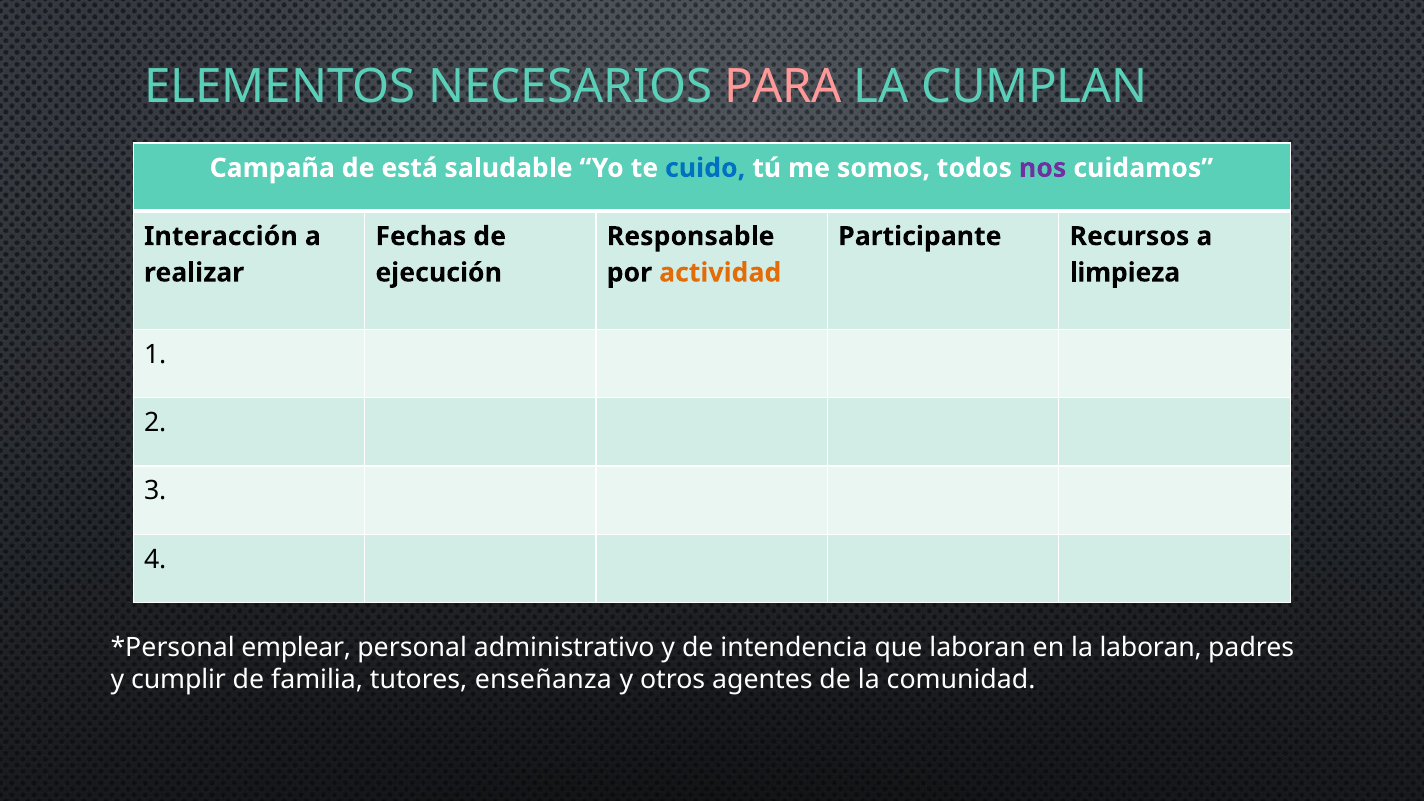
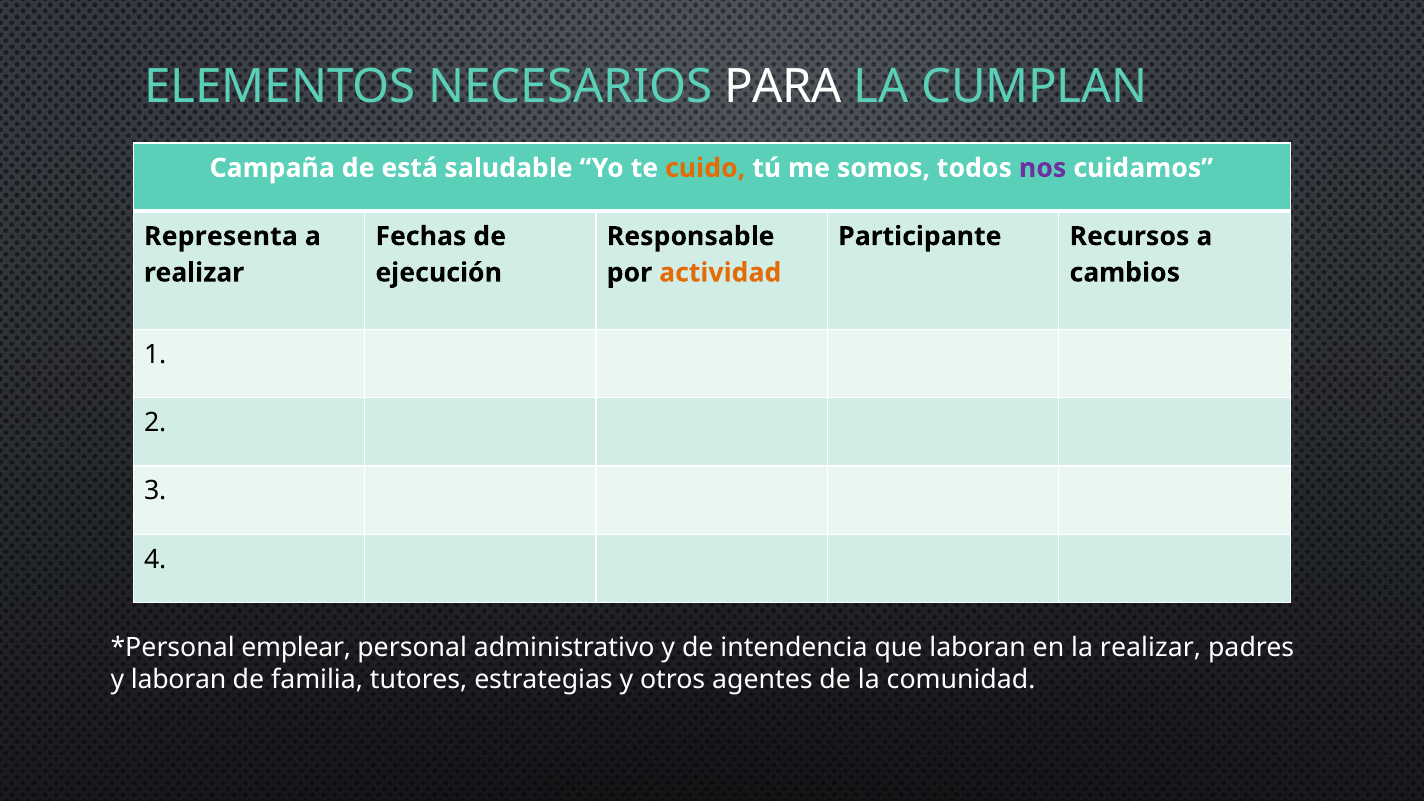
PARA colour: pink -> white (783, 87)
cuido colour: blue -> orange (705, 168)
Interacción: Interacción -> Representa (221, 236)
limpieza: limpieza -> cambios (1125, 273)
la laboran: laboran -> realizar (1151, 648)
y cumplir: cumplir -> laboran (179, 680)
enseñanza: enseñanza -> estrategias (543, 680)
